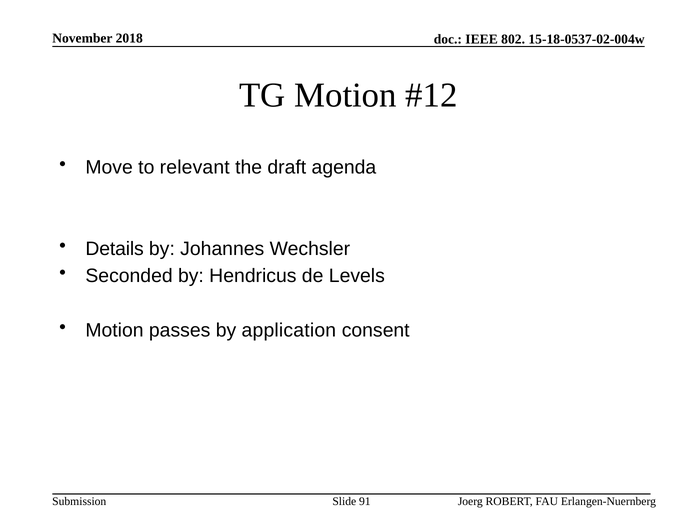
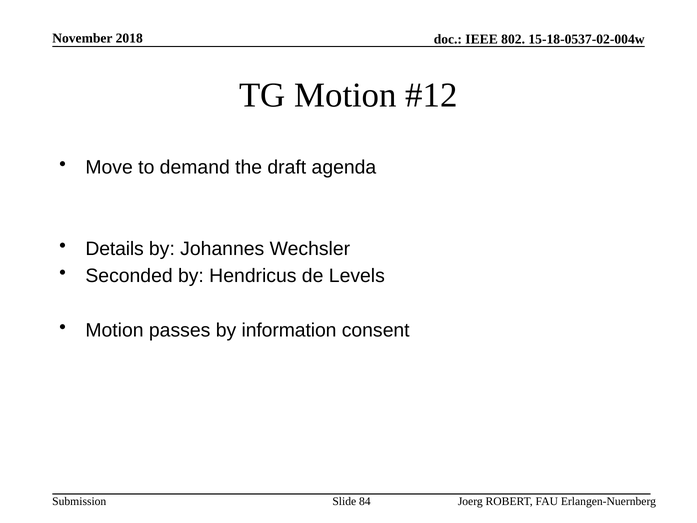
relevant: relevant -> demand (195, 167)
application: application -> information (289, 330)
91: 91 -> 84 (365, 501)
